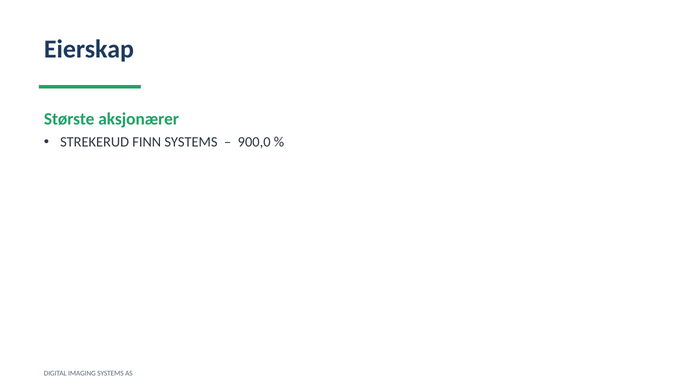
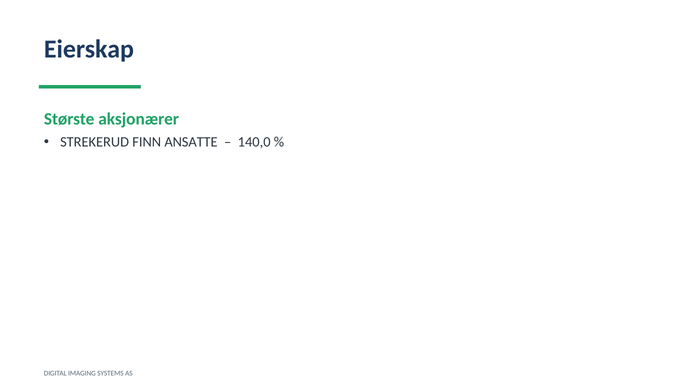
FINN SYSTEMS: SYSTEMS -> ANSATTE (191, 142)
900,0: 900,0 -> 140,0 (254, 142)
